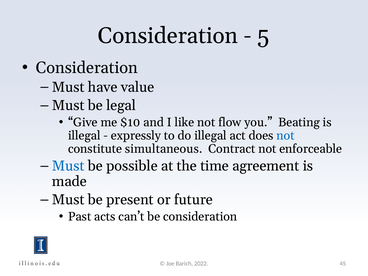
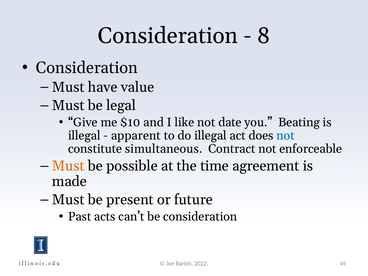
5: 5 -> 8 (264, 36)
flow: flow -> date (230, 122)
expressly: expressly -> apparent (136, 135)
Must colour: blue -> orange (68, 166)
